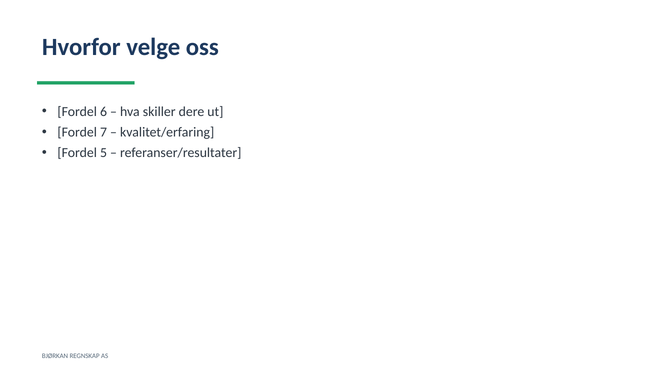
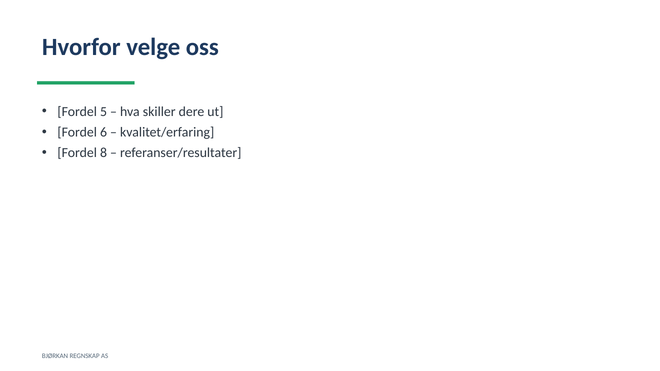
6: 6 -> 5 (103, 112)
7: 7 -> 6 (103, 132)
5: 5 -> 8 (103, 153)
